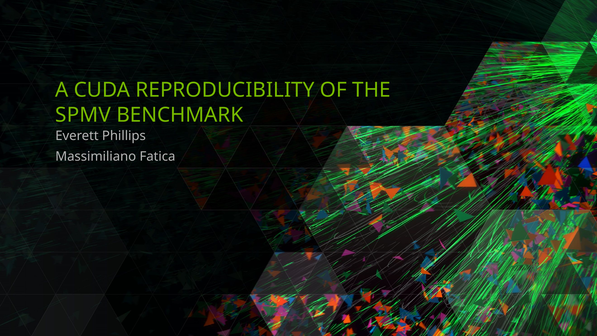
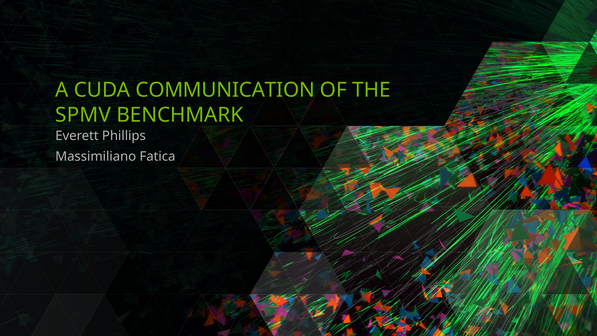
REPRODUCIBILITY: REPRODUCIBILITY -> COMMUNICATION (225, 90)
